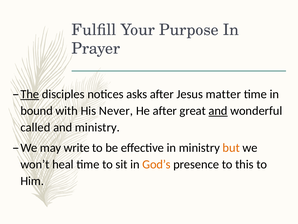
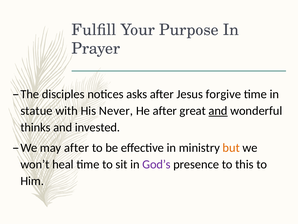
The underline: present -> none (30, 94)
matter: matter -> forgive (223, 94)
bound: bound -> statue (36, 111)
called: called -> thinks (35, 127)
and ministry: ministry -> invested (97, 127)
may write: write -> after (77, 147)
God’s colour: orange -> purple (156, 164)
